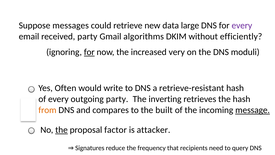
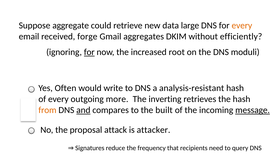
messages: messages -> aggregate (71, 25)
every colour: purple -> orange (242, 25)
received party: party -> forge (87, 36)
algorithms: algorithms -> aggregates (144, 36)
very: very -> root (177, 52)
retrieve-resistant: retrieve-resistant -> analysis-resistant (192, 88)
outgoing party: party -> more (117, 99)
and underline: none -> present (83, 110)
the underline: present -> none (62, 130)
factor: factor -> attack (116, 130)
